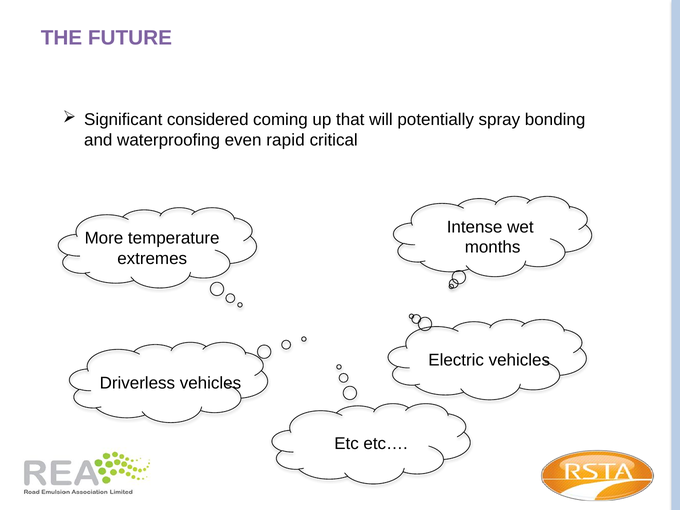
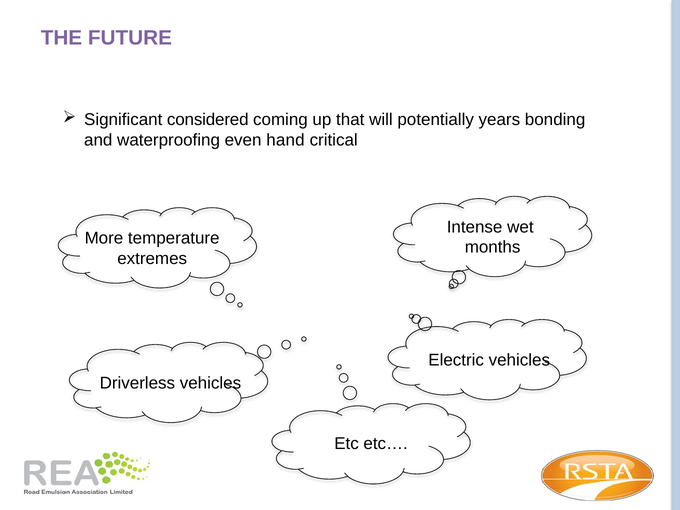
spray: spray -> years (499, 120)
rapid: rapid -> hand (286, 140)
